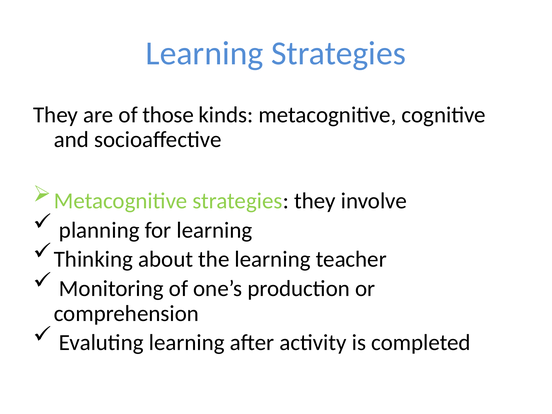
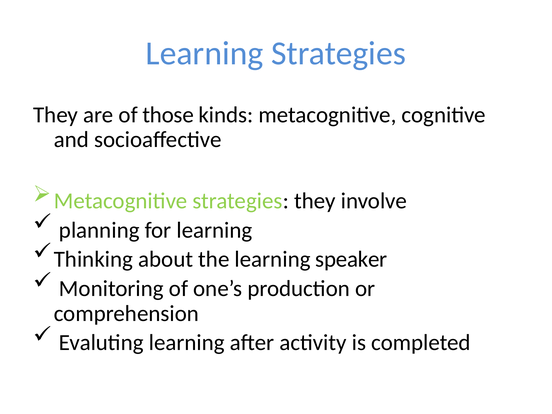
teacher: teacher -> speaker (351, 259)
